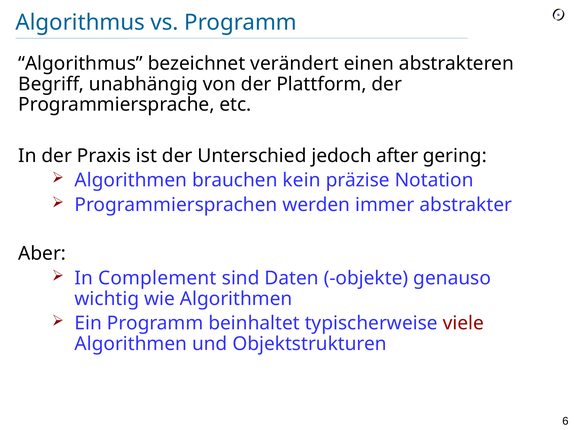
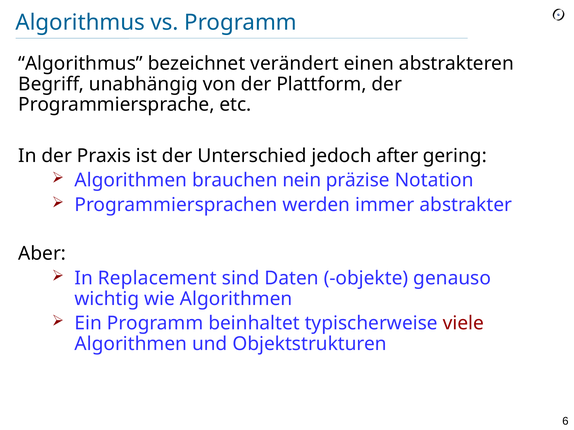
kein: kein -> nein (302, 181)
Complement: Complement -> Replacement (157, 278)
